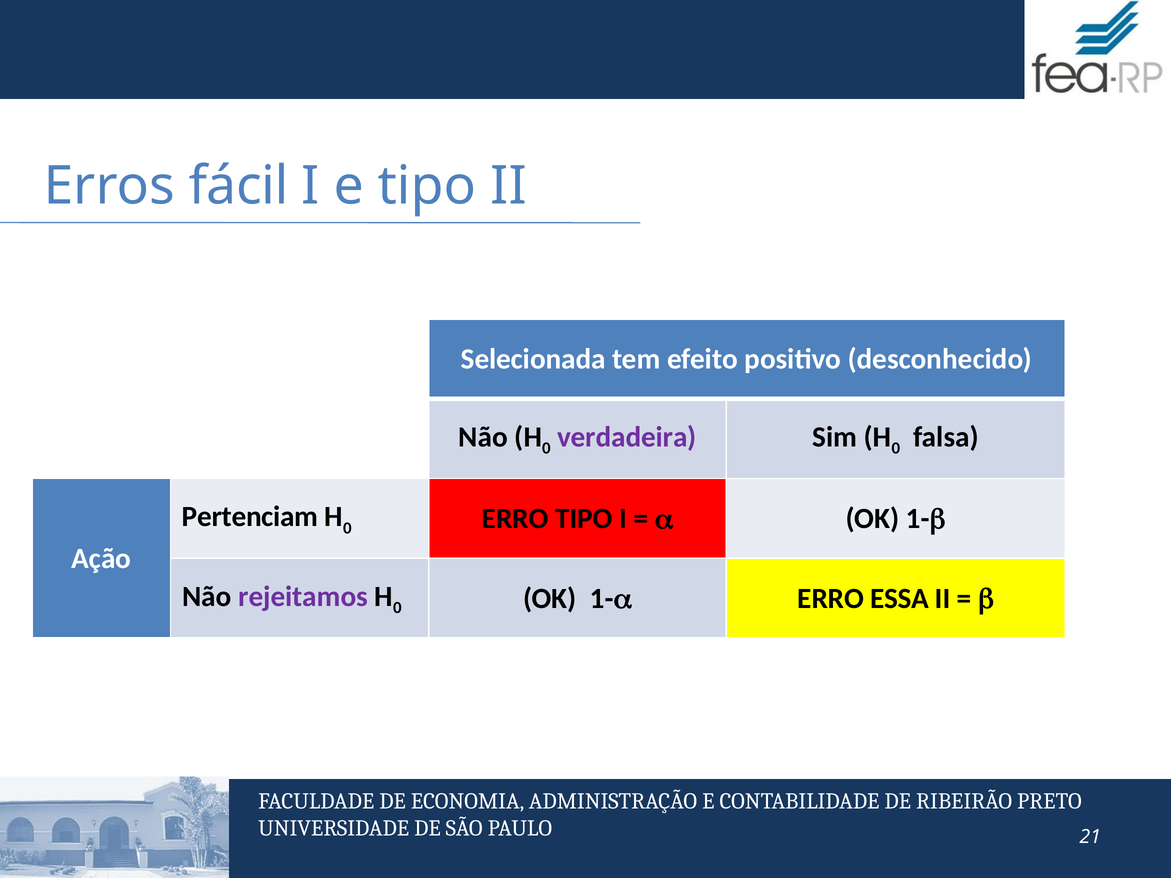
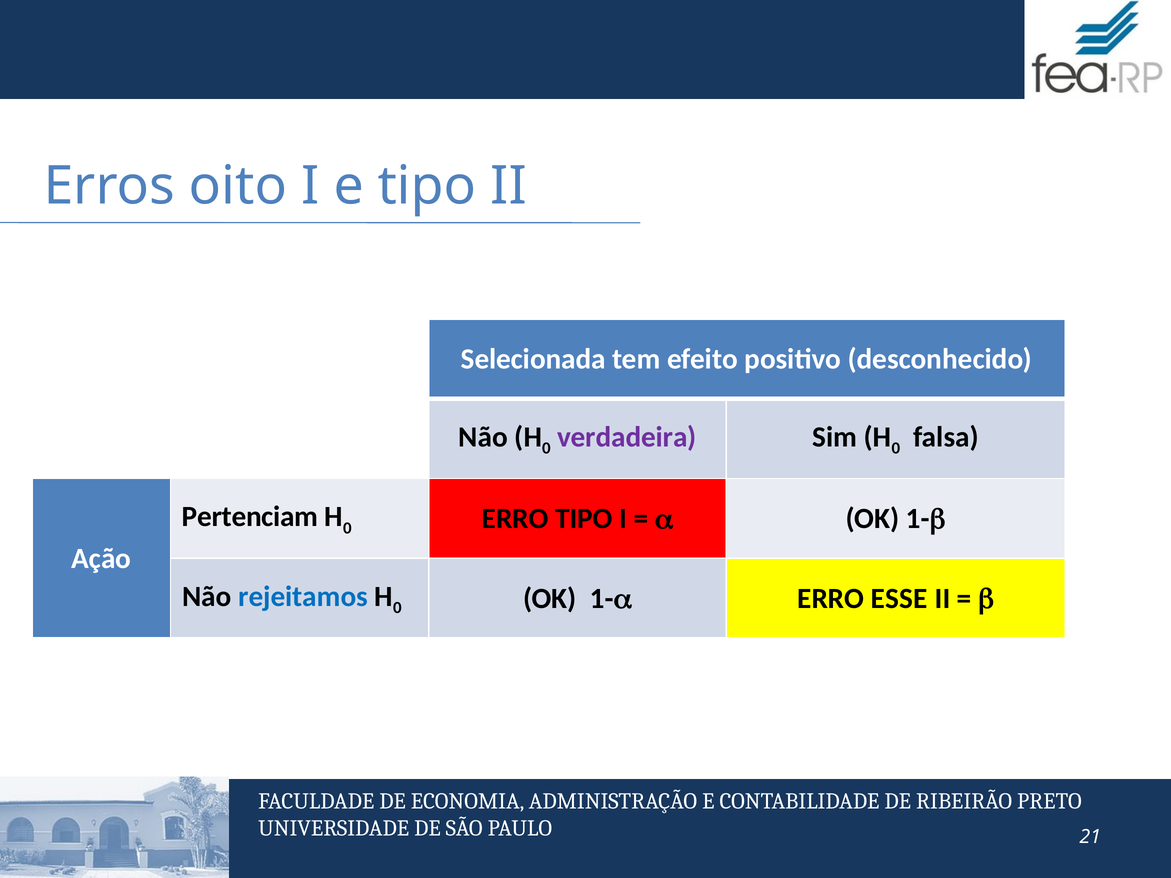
fácil: fácil -> oito (238, 186)
rejeitamos colour: purple -> blue (303, 597)
ESSA: ESSA -> ESSE (899, 599)
